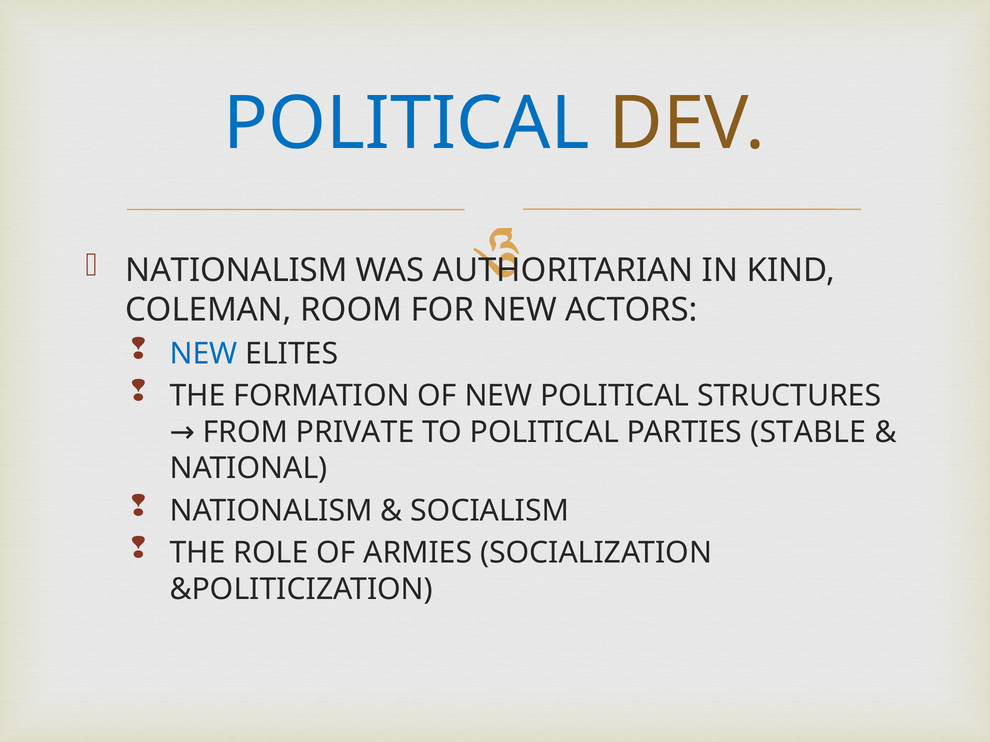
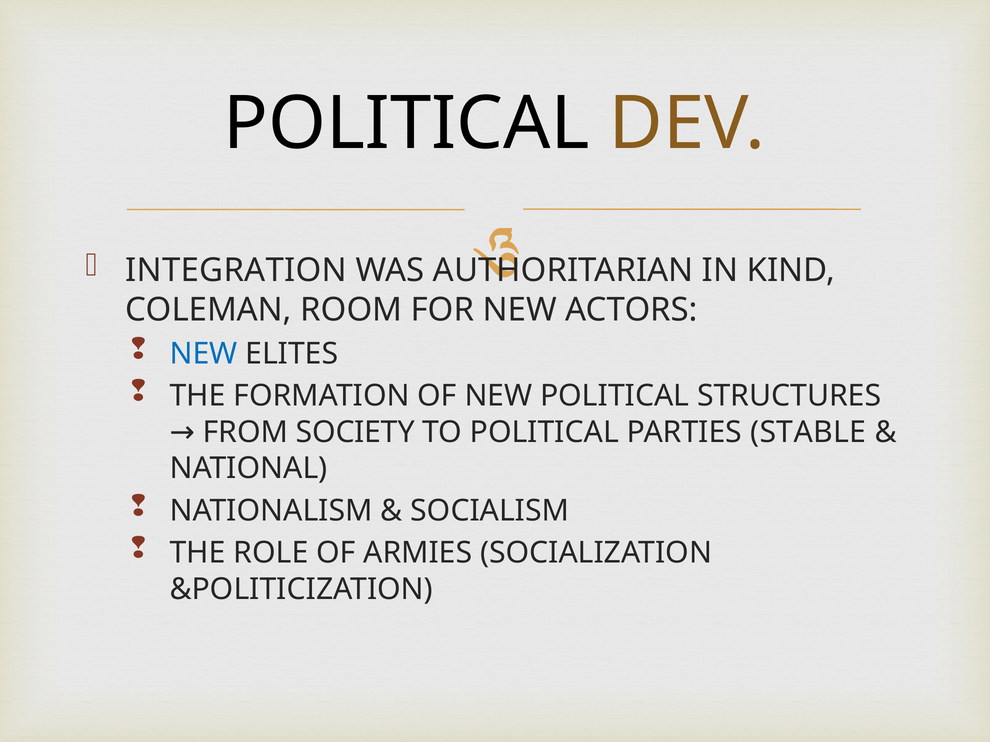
POLITICAL colour: blue -> black (406, 124)
NATIONALISM: NATIONALISM -> INTEGRATION (236, 270)
PRIVATE: PRIVATE -> SOCIETY (355, 432)
